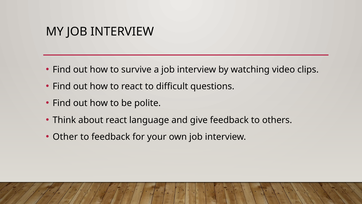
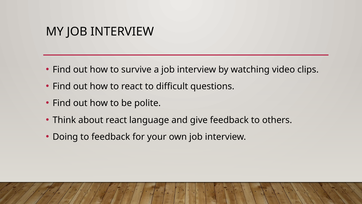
Other: Other -> Doing (65, 137)
